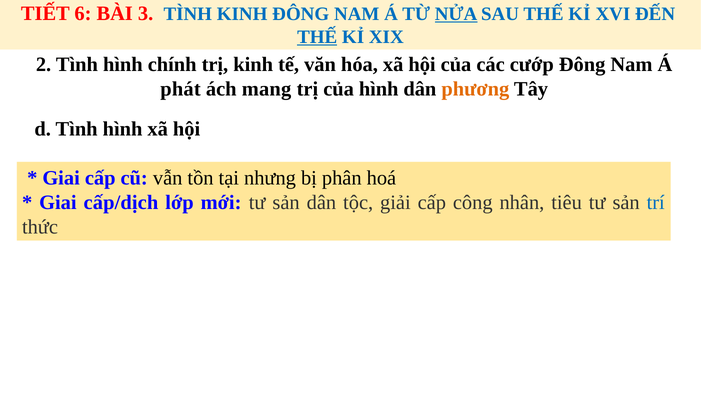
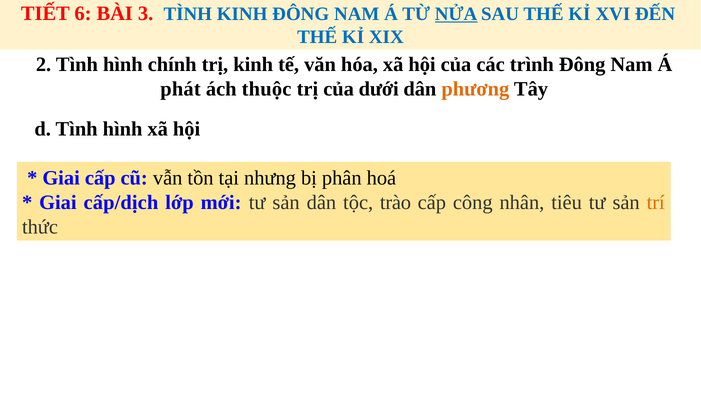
THẾ underline: present -> none (317, 37)
cướp: cướp -> trình (532, 64)
mang: mang -> thuộc (267, 89)
của hình: hình -> dưới (379, 89)
giải: giải -> trào (395, 203)
trí colour: blue -> orange (656, 203)
